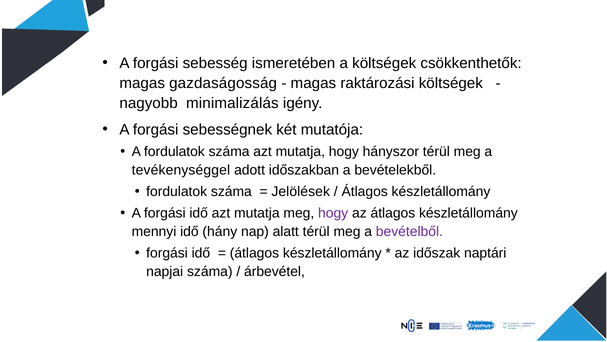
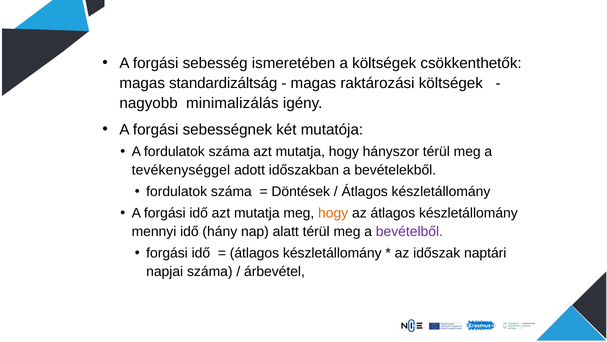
gazdaságosság: gazdaságosság -> standardizáltság (223, 83)
Jelölések: Jelölések -> Döntések (301, 191)
hogy colour: purple -> orange (333, 213)
